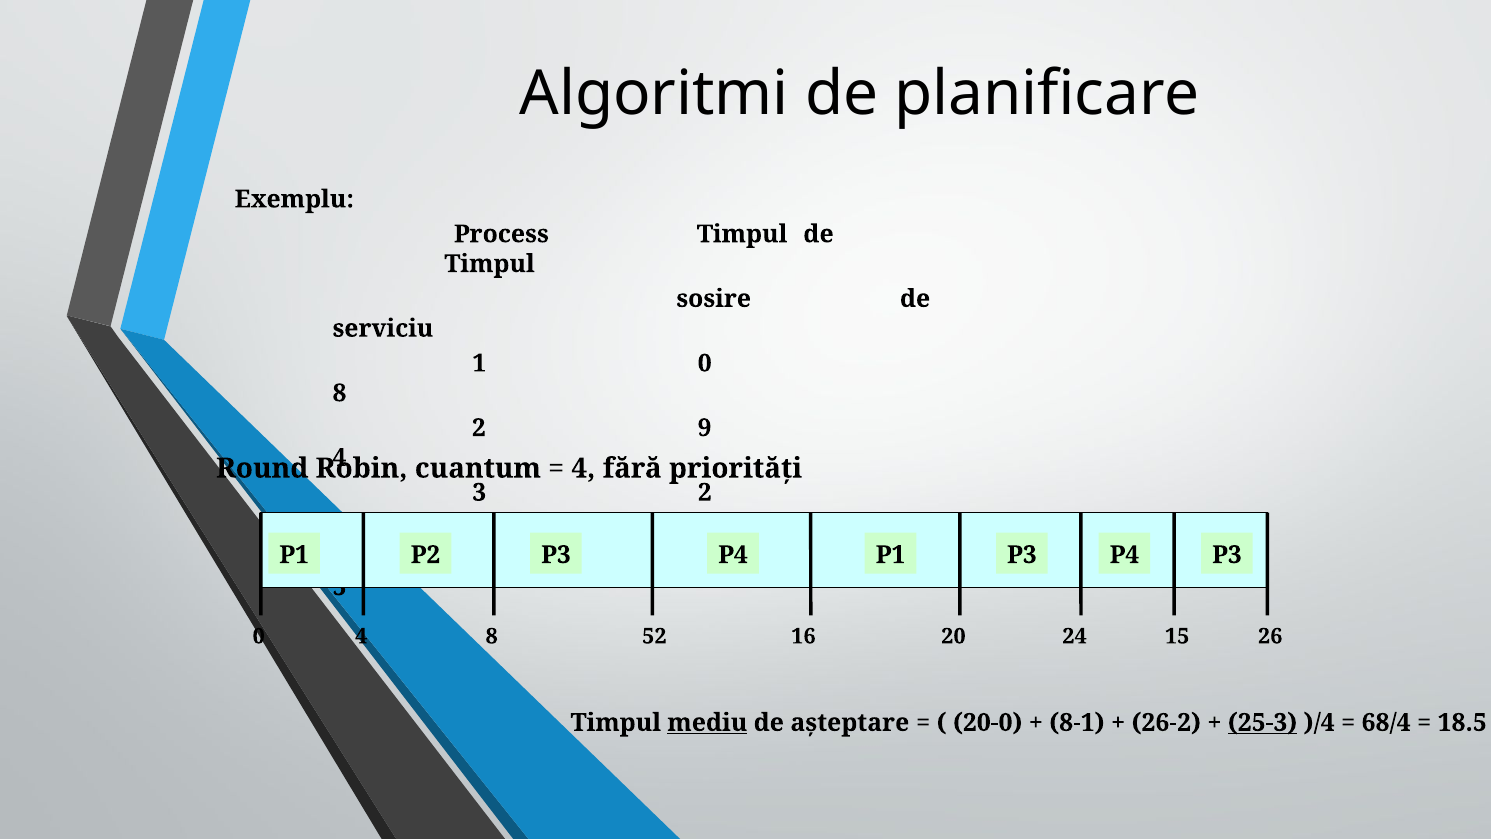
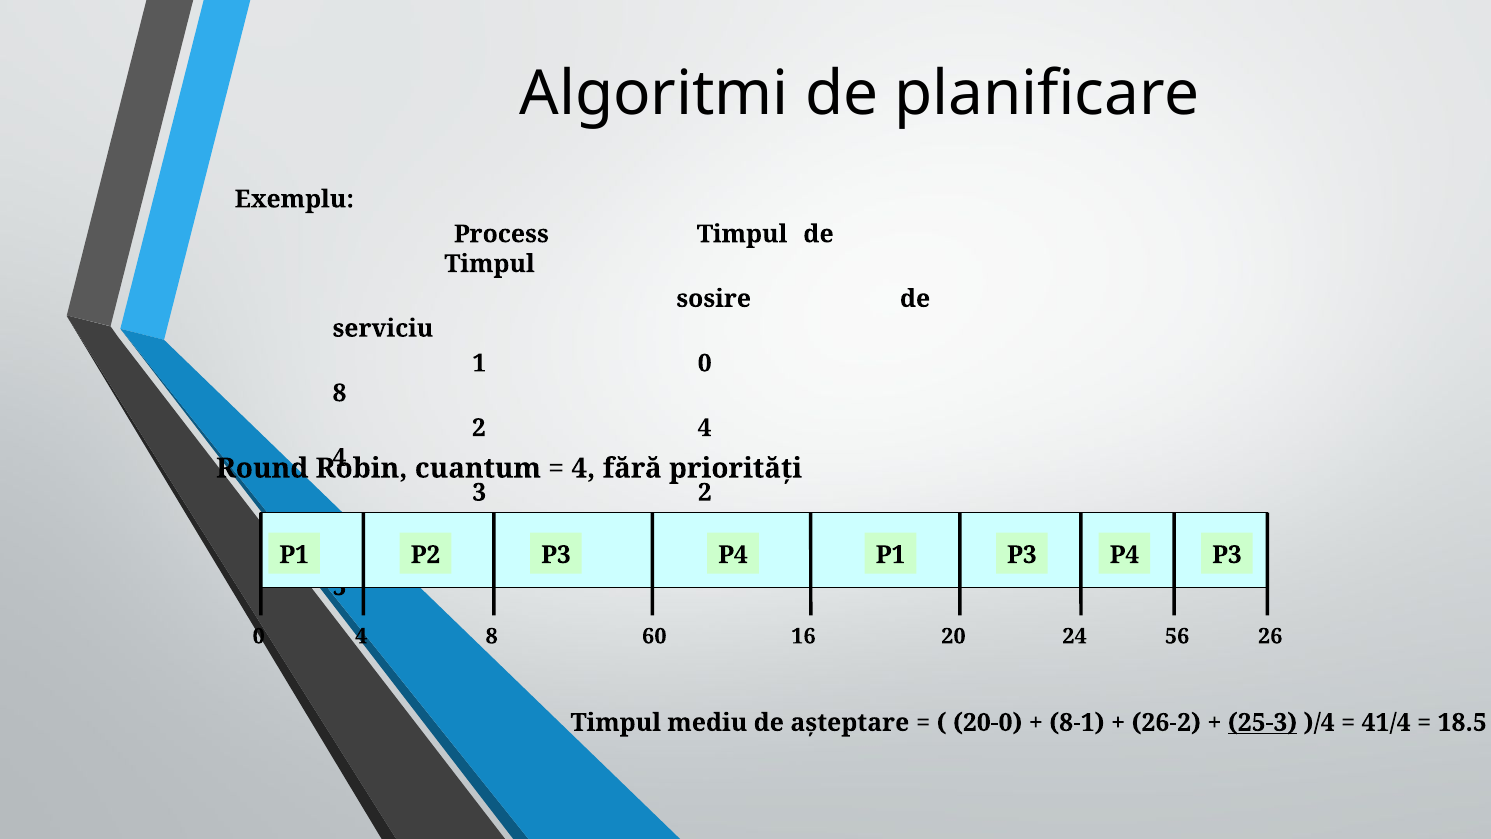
9: 9 -> 4 (705, 428)
52: 52 -> 60 (654, 636)
15: 15 -> 56 (1177, 636)
mediu underline: present -> none (707, 722)
68/4: 68/4 -> 41/4 (1386, 722)
